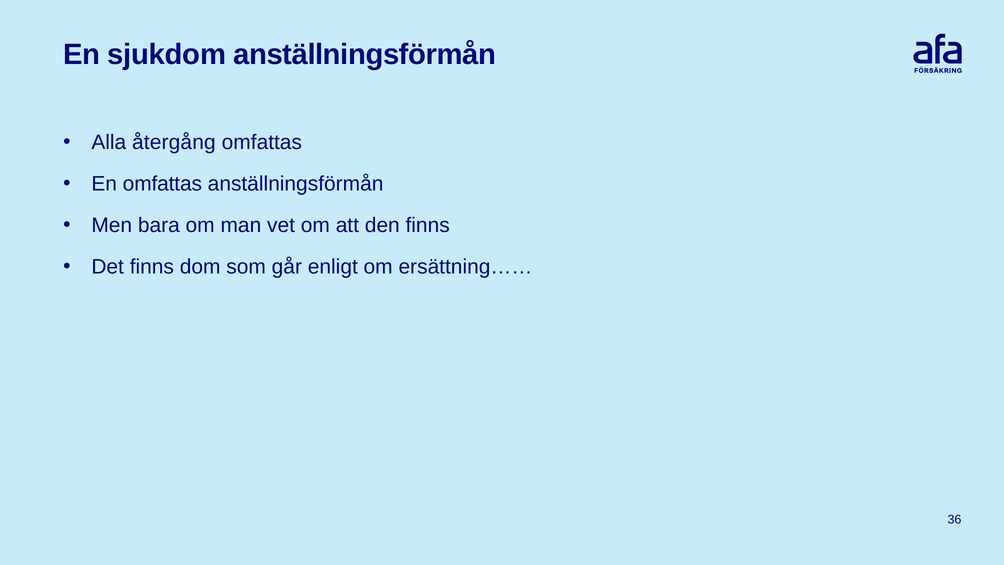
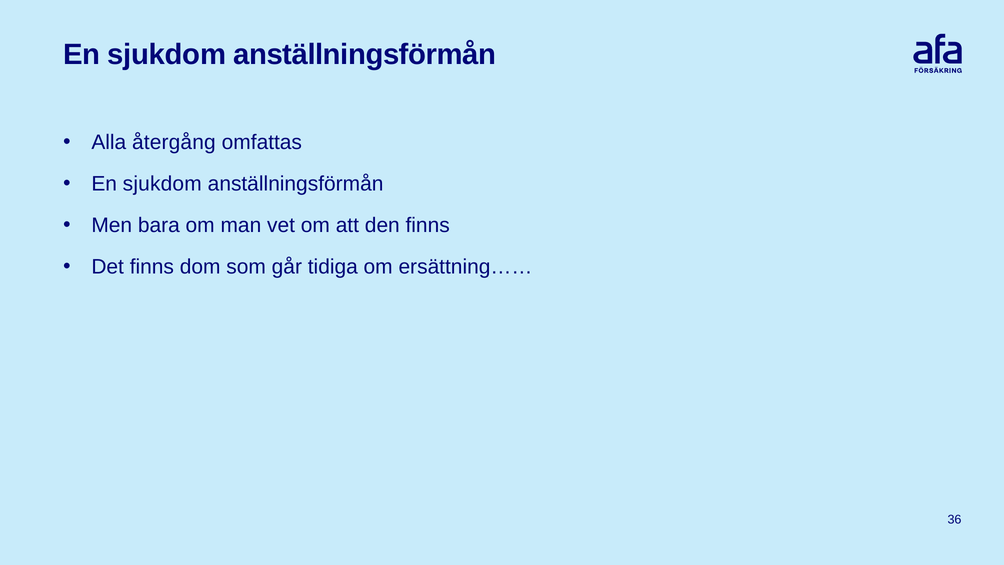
omfattas: omfattas -> sjukdom (162, 184)
enligt: enligt -> tidiga (333, 267)
